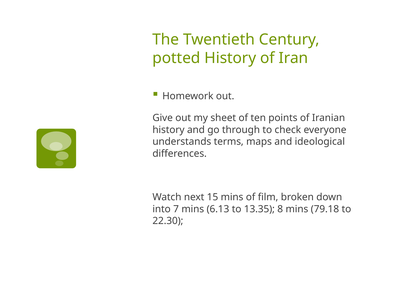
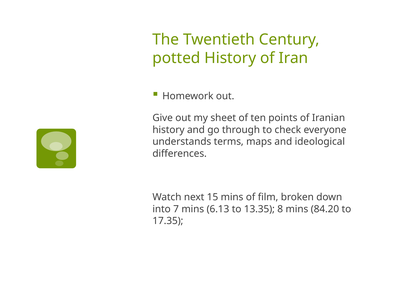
79.18: 79.18 -> 84.20 (325, 209)
22.30: 22.30 -> 17.35 (168, 221)
